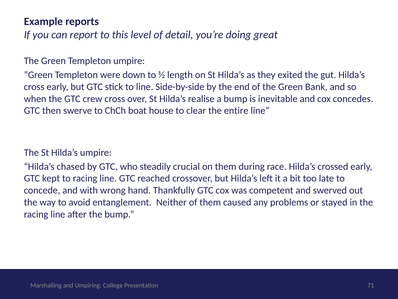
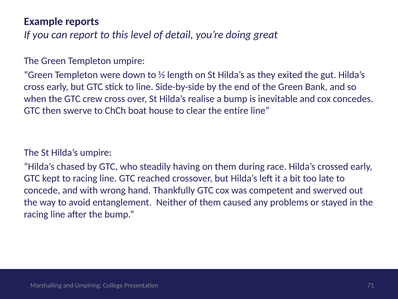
crucial: crucial -> having (186, 166)
